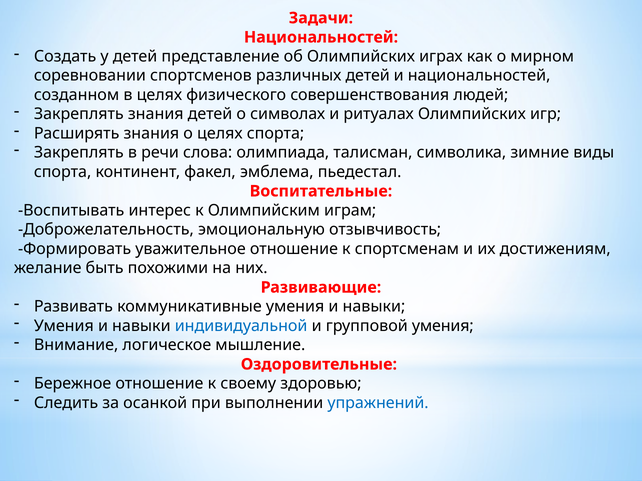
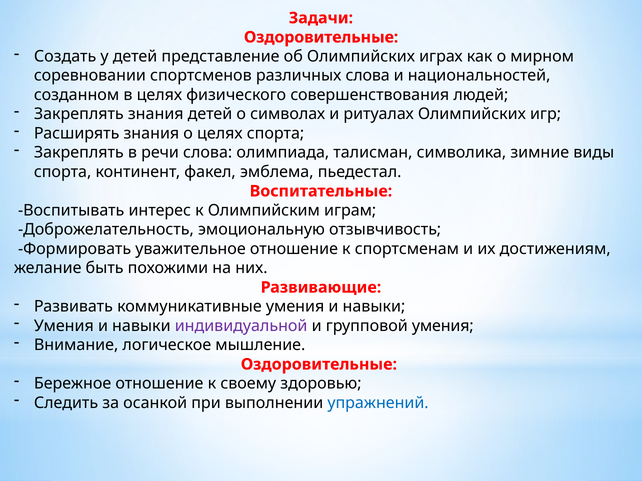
Национальностей: Национальностей -> Оздоровительные (321, 37)
различных детей: детей -> слова (368, 76)
индивидуальной colour: blue -> purple (241, 326)
